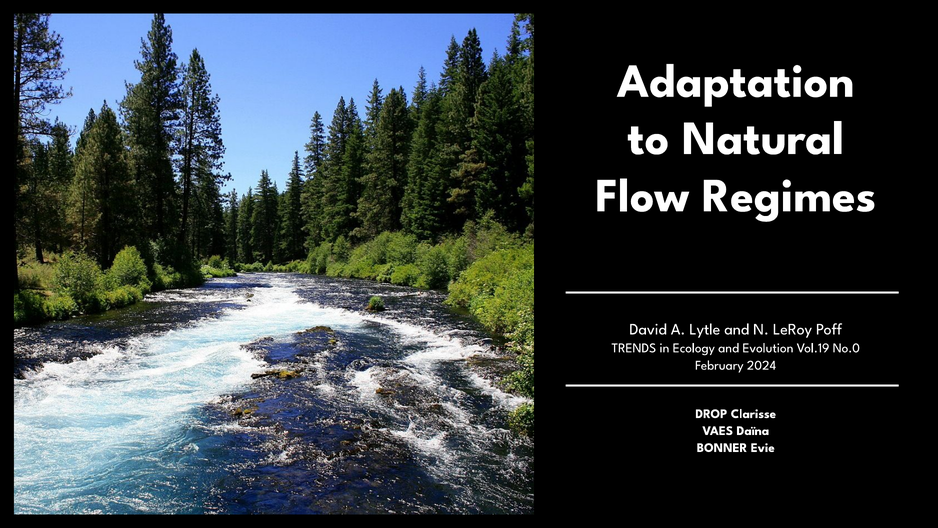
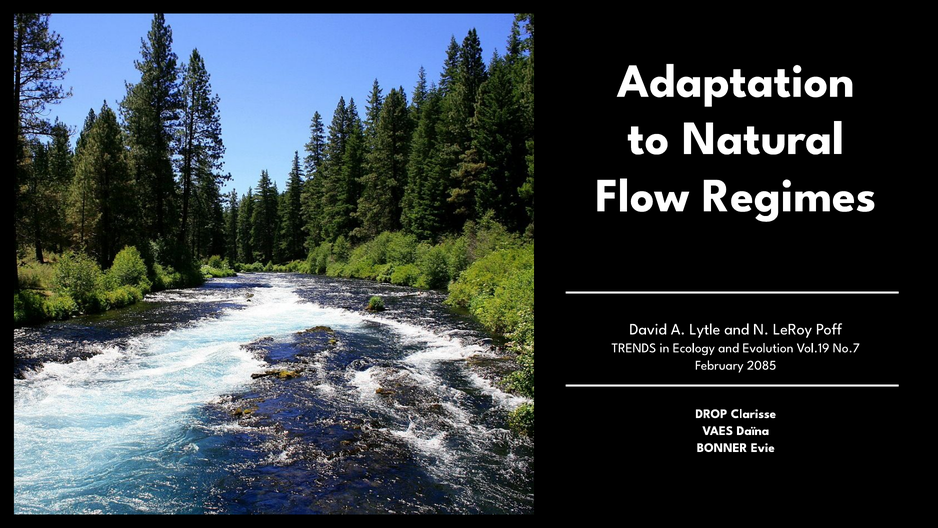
No.0: No.0 -> No.7 (846, 348)
2024: 2024 -> 2085 (762, 365)
